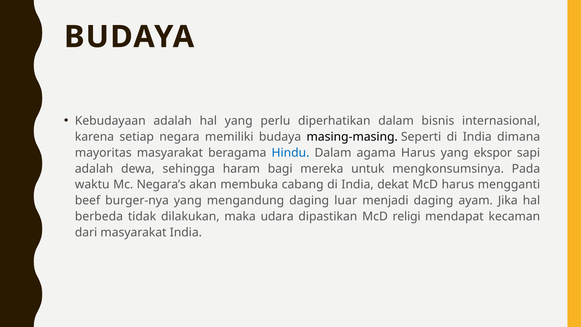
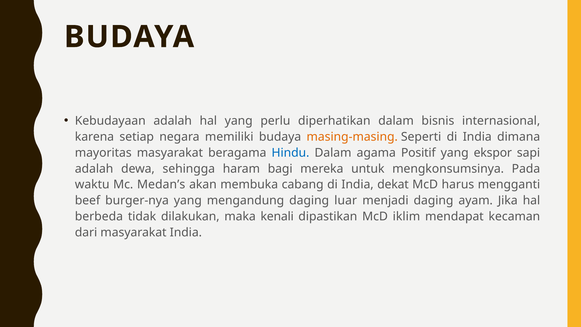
masing-masing colour: black -> orange (352, 137)
agama Harus: Harus -> Positif (418, 153)
Negara’s: Negara’s -> Medan’s (161, 185)
udara: udara -> kenali (277, 217)
religi: religi -> iklim (406, 217)
